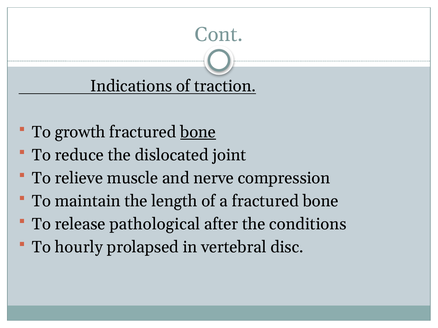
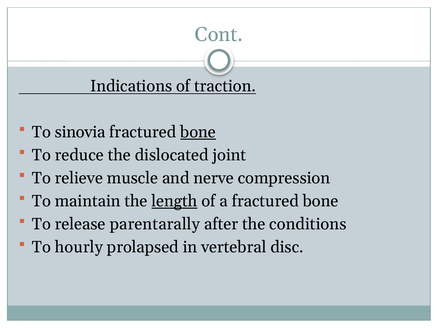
growth: growth -> sinovia (80, 132)
length underline: none -> present (175, 201)
pathological: pathological -> parentarally (155, 224)
